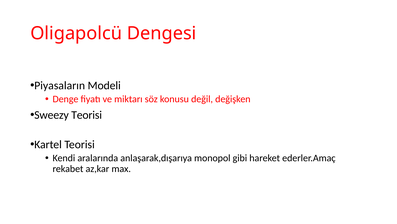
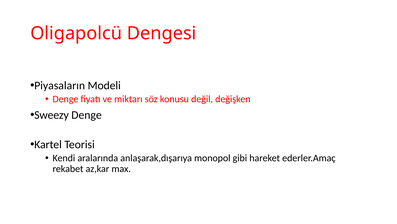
Sweezy Teorisi: Teorisi -> Denge (87, 115)
